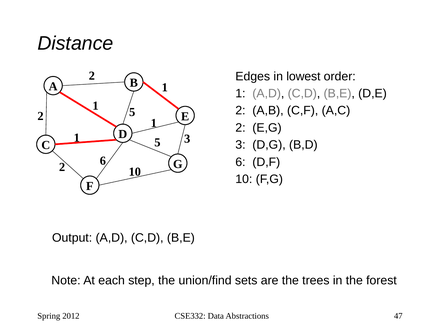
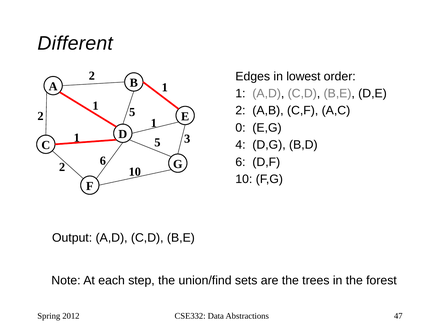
Distance: Distance -> Different (75, 44)
2: 2 -> 0 (240, 128)
3: 3 -> 4 (240, 145)
